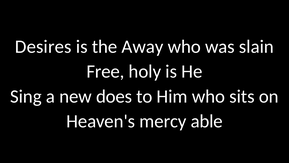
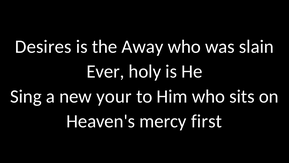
Free: Free -> Ever (105, 71)
does: does -> your (114, 96)
able: able -> first (207, 121)
